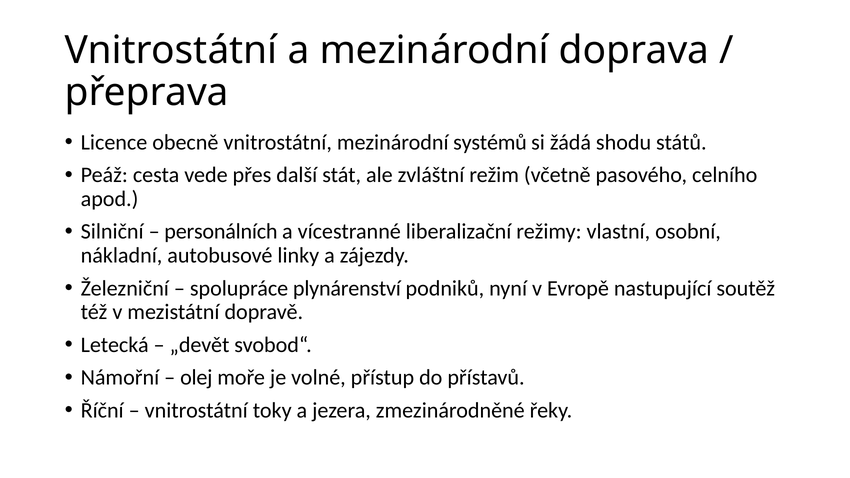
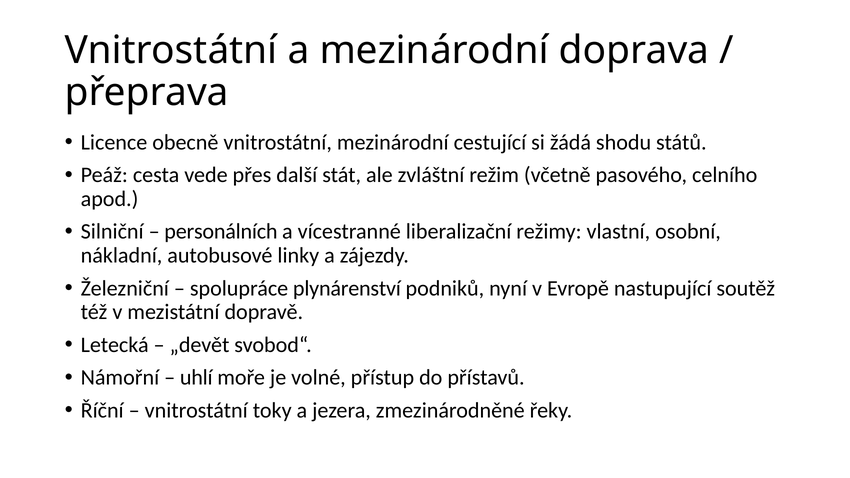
systémů: systémů -> cestující (490, 142)
olej: olej -> uhlí (196, 378)
